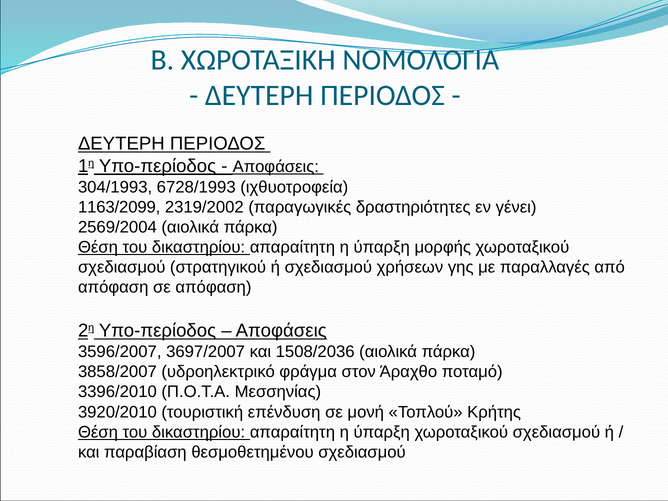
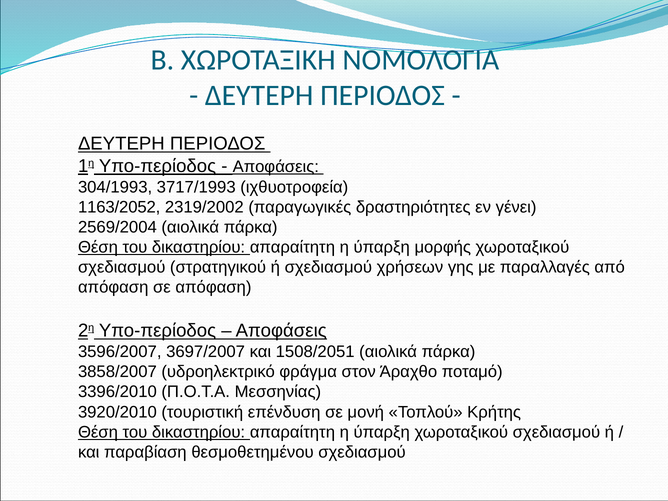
6728/1993: 6728/1993 -> 3717/1993 (196, 187)
1163/2099: 1163/2099 -> 1163/2052 (119, 207)
1508/2036: 1508/2036 -> 1508/2051 (315, 352)
